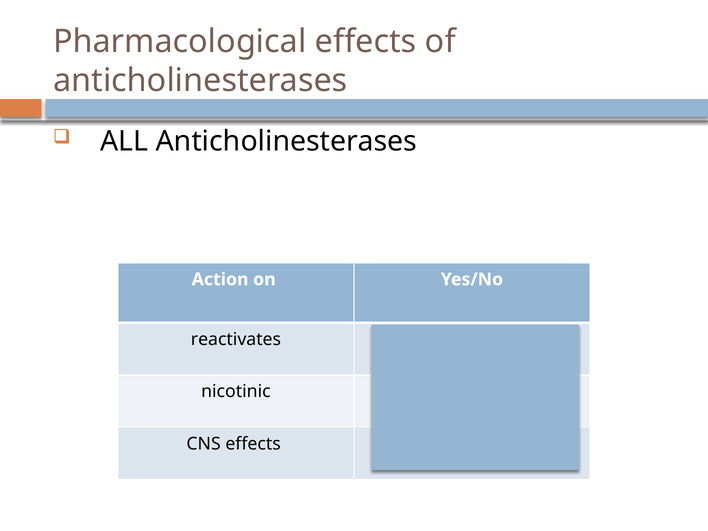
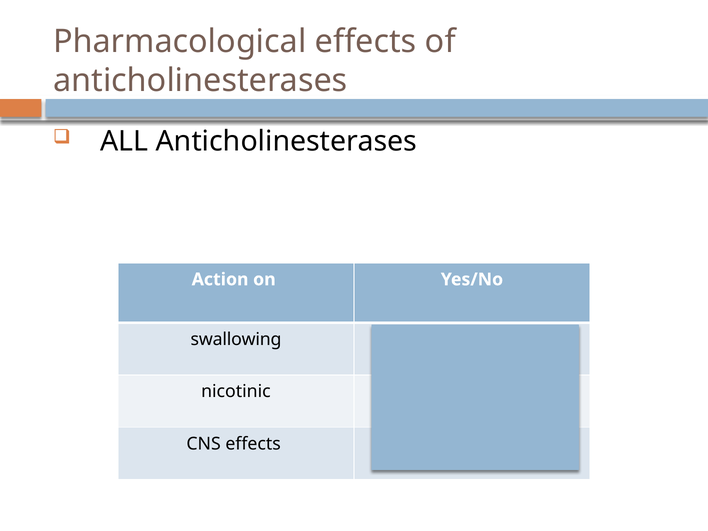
reactivates: reactivates -> swallowing (236, 339)
